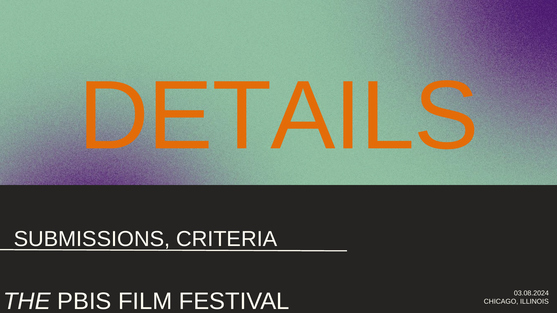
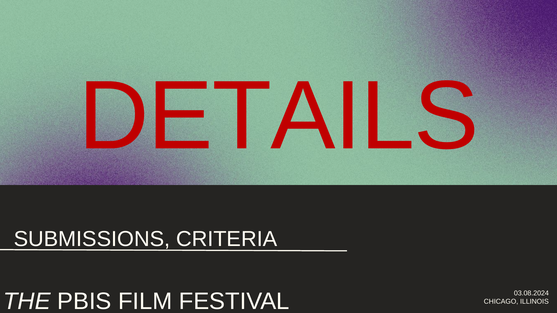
DETAILS colour: orange -> red (279, 116)
